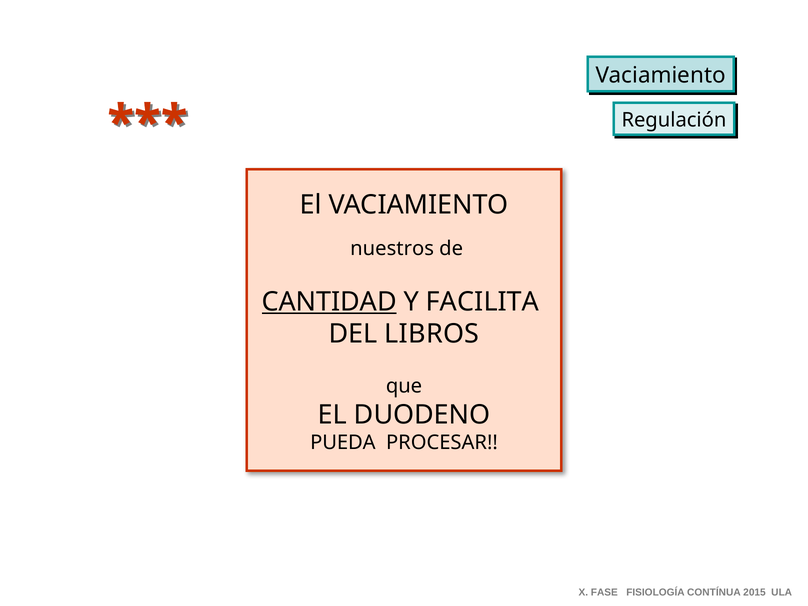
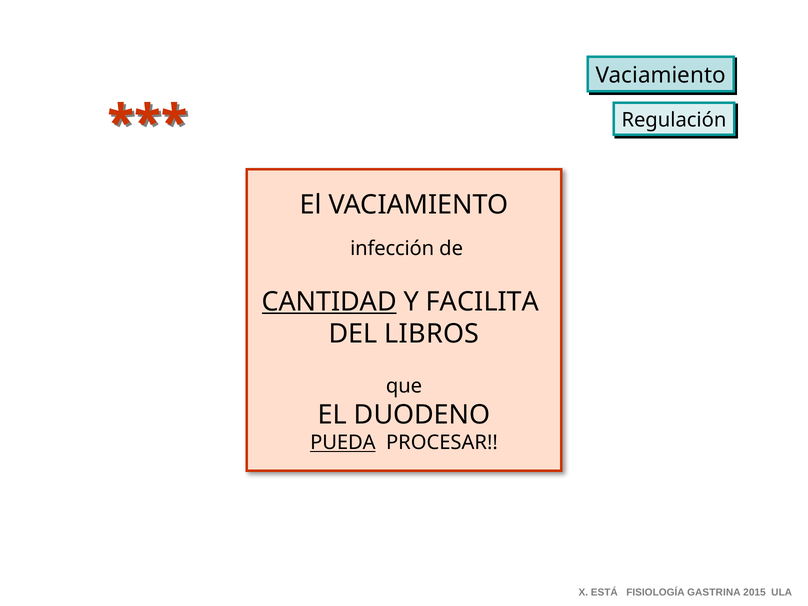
nuestros: nuestros -> infección (392, 249)
PUEDA underline: none -> present (343, 443)
FASE: FASE -> ESTÁ (604, 593)
CONTÍNUA: CONTÍNUA -> GASTRINA (714, 593)
